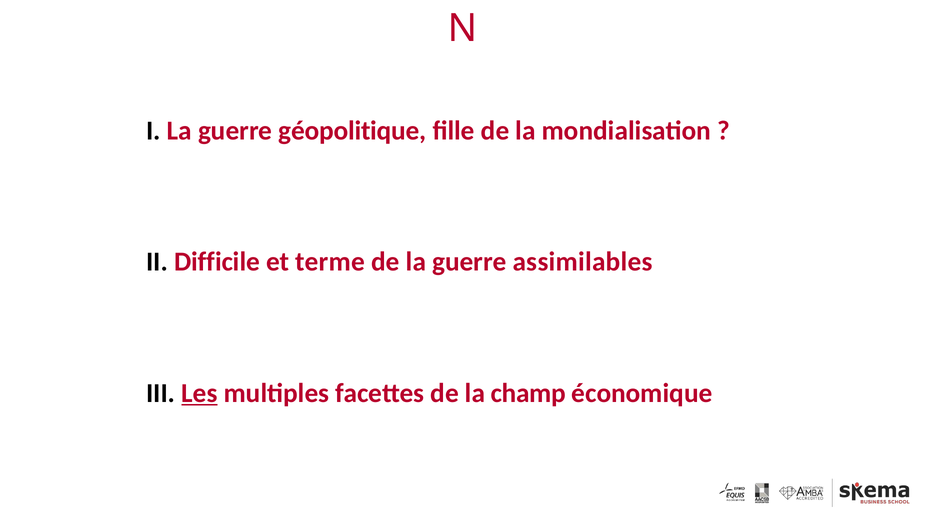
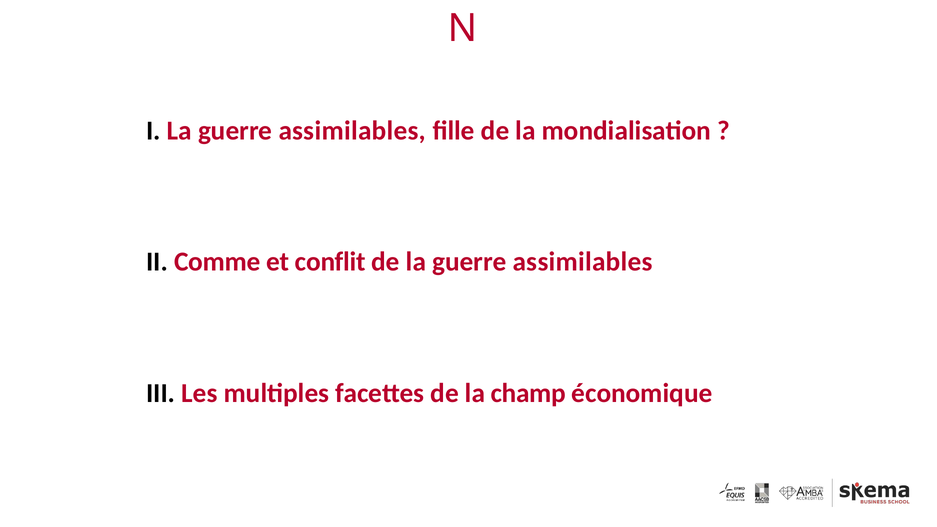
I La guerre géopolitique: géopolitique -> assimilables (352, 131)
Difficile: Difficile -> Comme (217, 262)
terme: terme -> conflit (330, 262)
Les underline: present -> none (200, 393)
